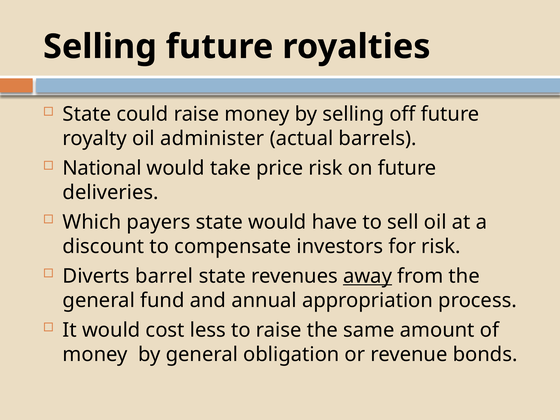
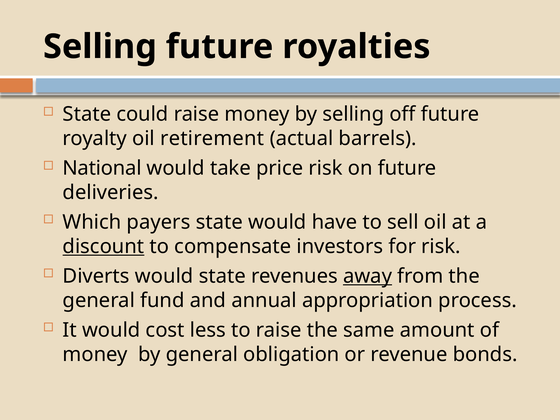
administer: administer -> retirement (212, 139)
discount underline: none -> present (103, 246)
Diverts barrel: barrel -> would (164, 276)
